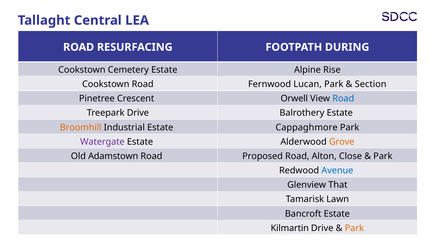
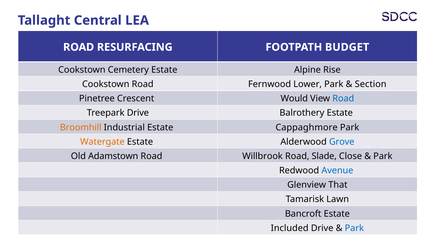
DURING: DURING -> BUDGET (347, 47)
Lucan: Lucan -> Lower (308, 84)
Orwell: Orwell -> Would (294, 99)
Watergate colour: purple -> orange (102, 142)
Grove colour: orange -> blue (342, 142)
Proposed: Proposed -> Willbrook (262, 157)
Alton: Alton -> Slade (324, 157)
Kilmartin: Kilmartin -> Included (290, 229)
Park colour: orange -> blue (354, 229)
